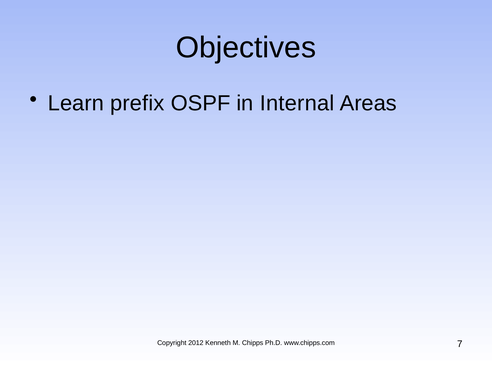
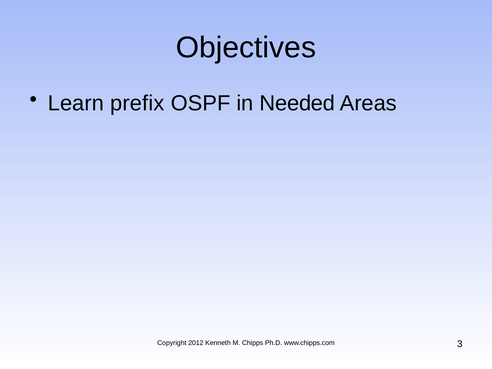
Internal: Internal -> Needed (297, 103)
7: 7 -> 3 (460, 344)
